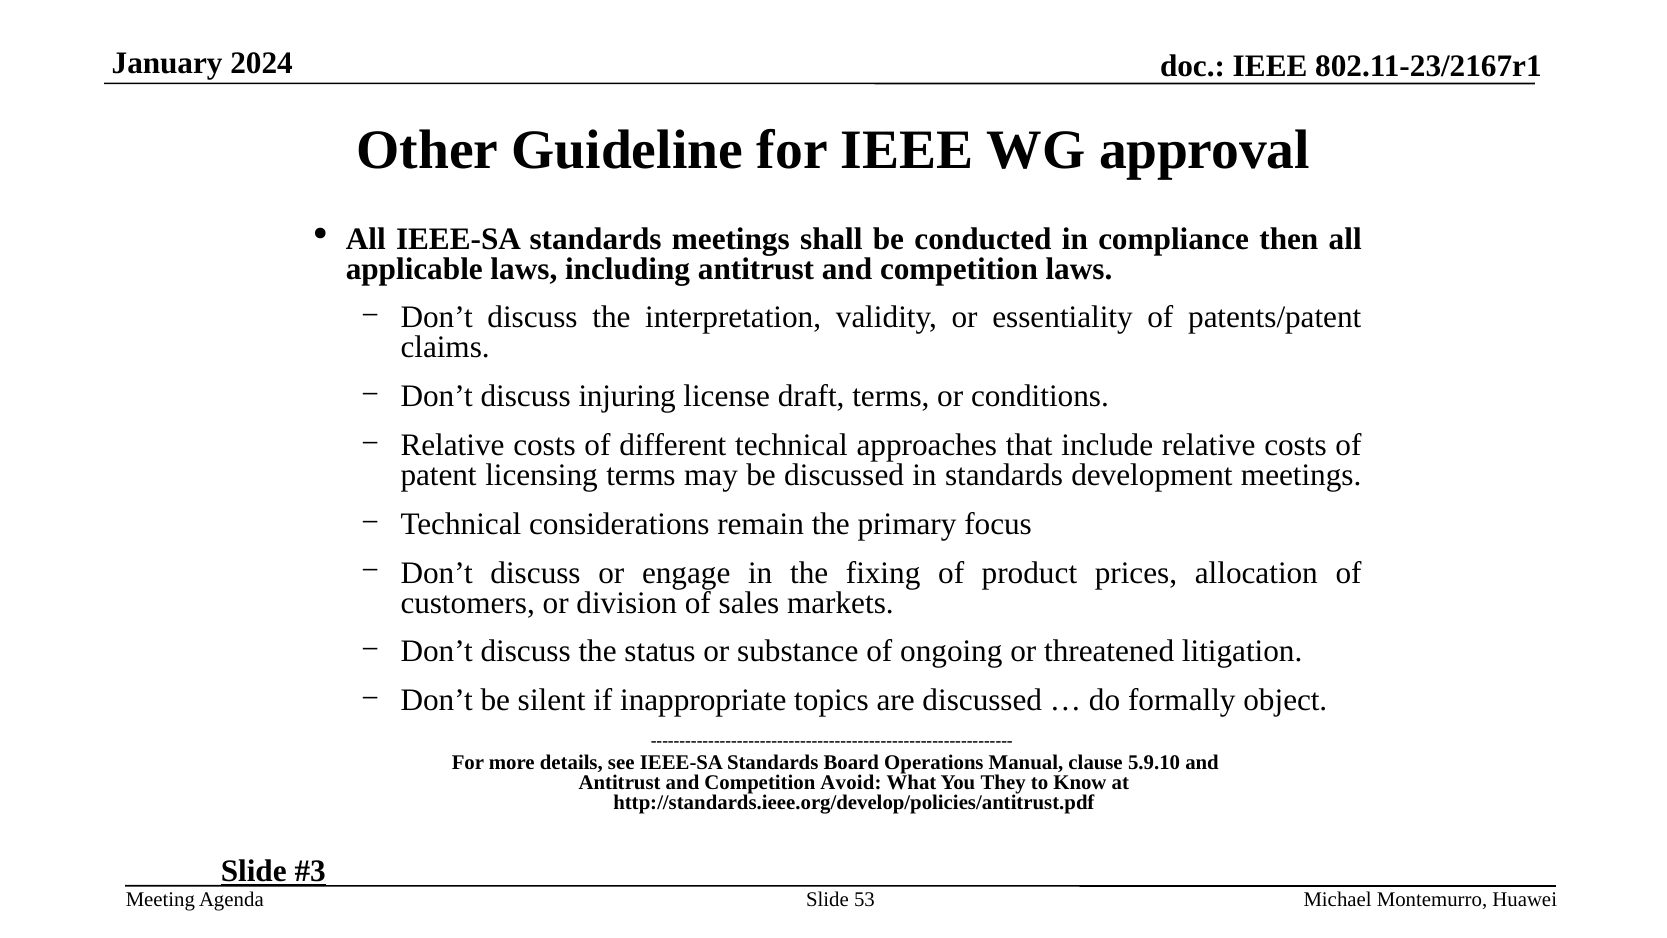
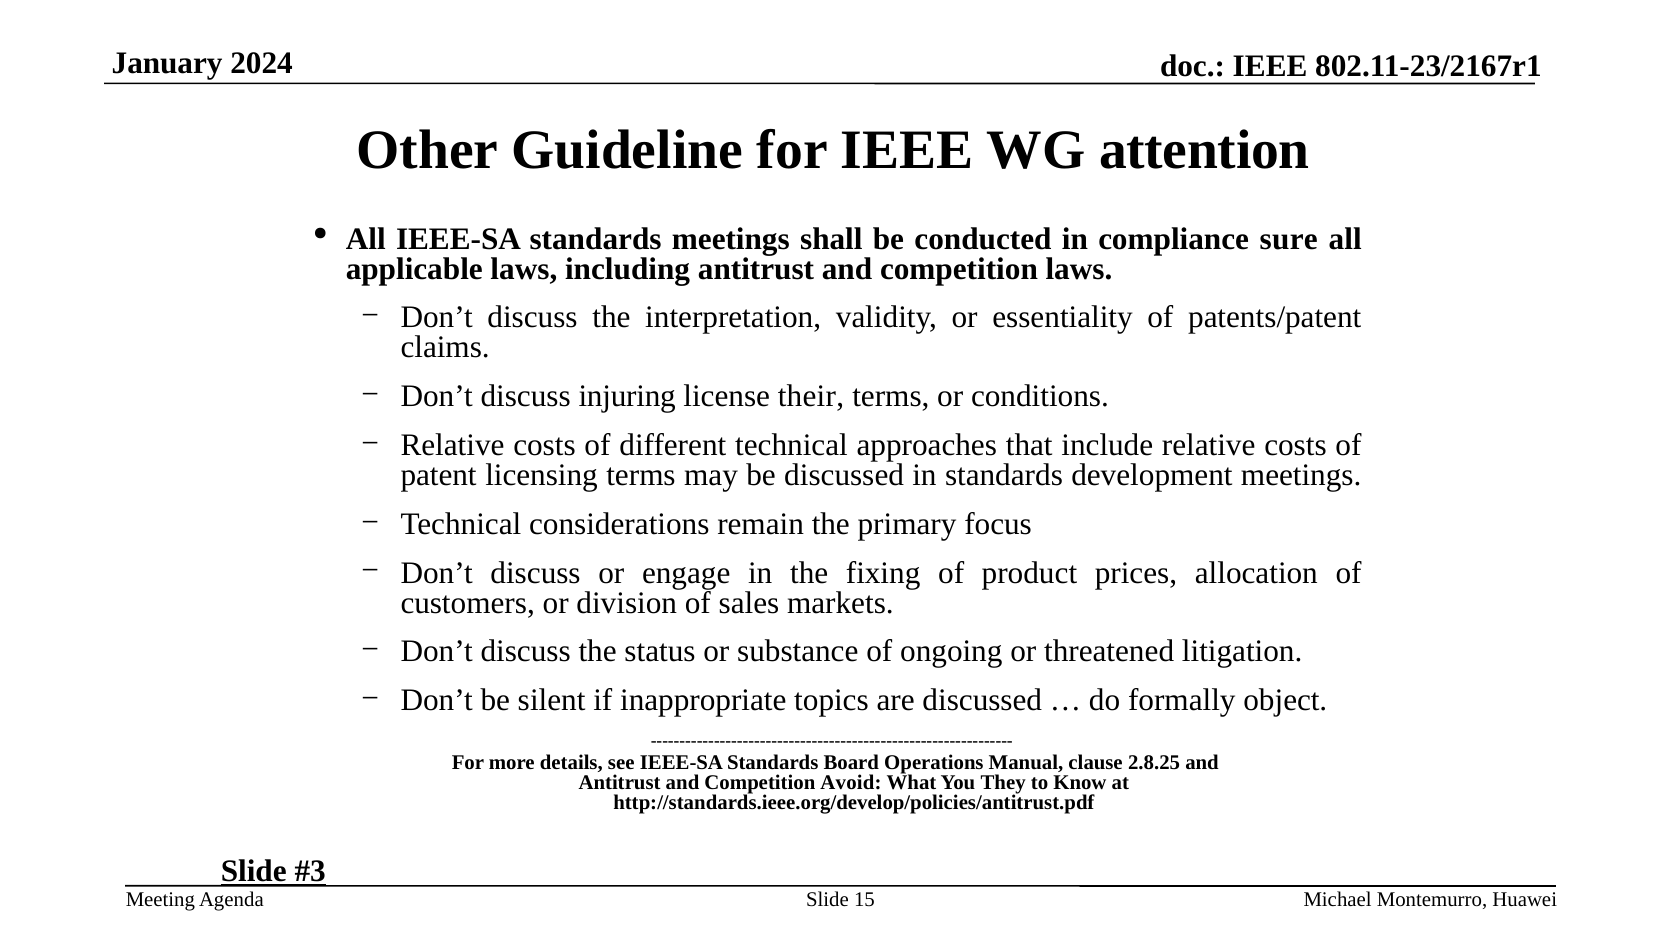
approval: approval -> attention (1204, 150)
then: then -> sure (1289, 239)
draft: draft -> their (811, 396)
5.9.10: 5.9.10 -> 2.8.25 (1154, 763)
53: 53 -> 15 (864, 899)
